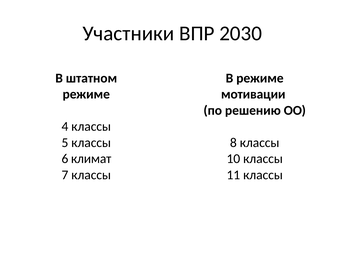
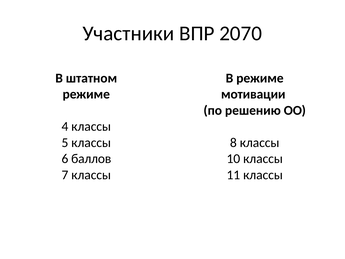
2030: 2030 -> 2070 (241, 33)
климат: климат -> баллов (91, 159)
